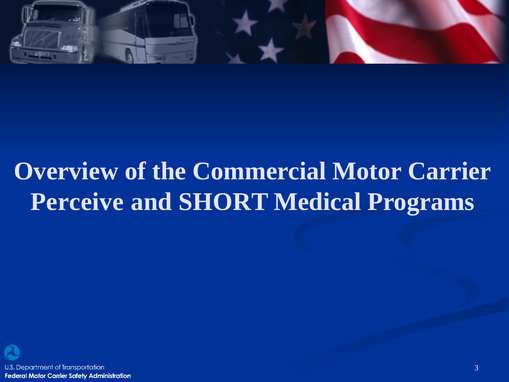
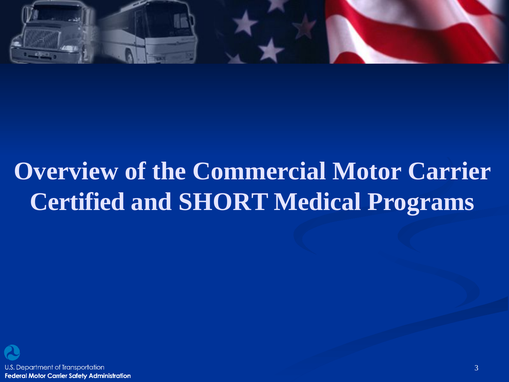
Perceive: Perceive -> Certified (77, 202)
